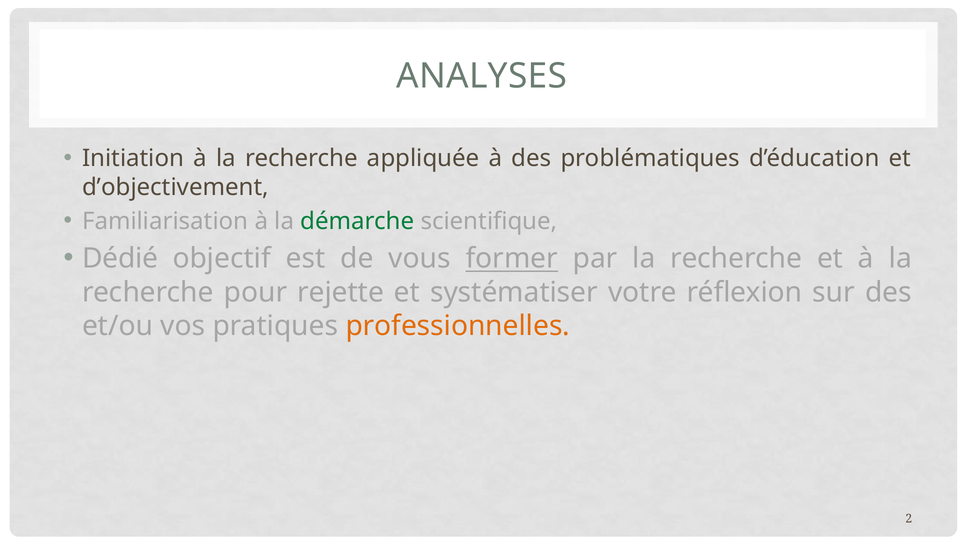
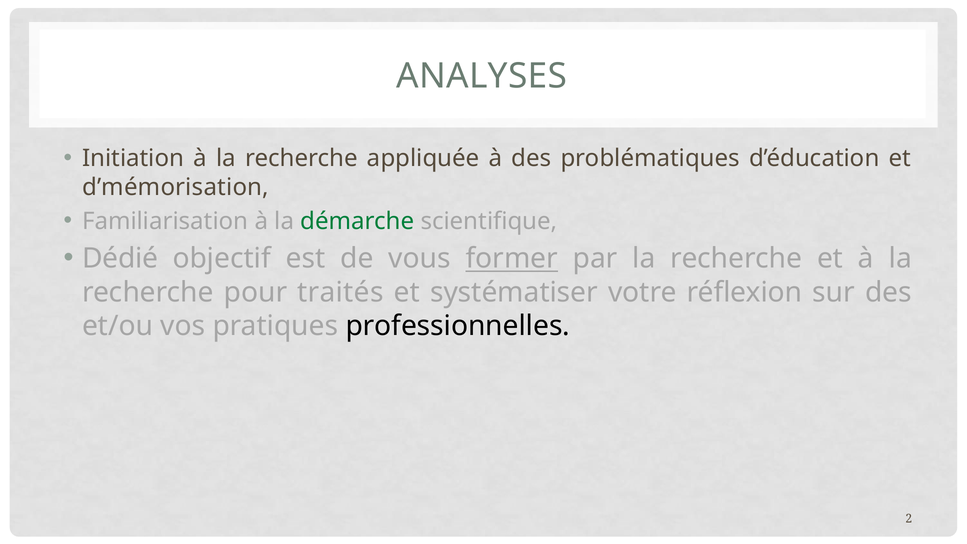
d’objectivement: d’objectivement -> d’mémorisation (175, 187)
rejette: rejette -> traités (340, 292)
professionnelles colour: orange -> black (458, 326)
